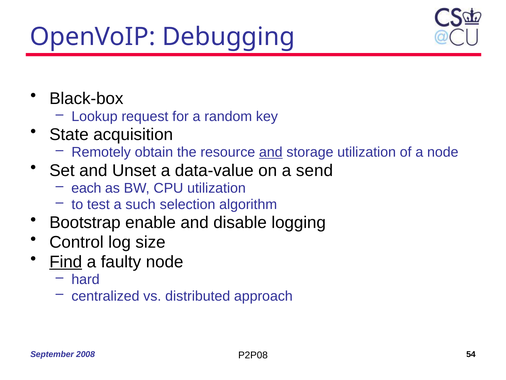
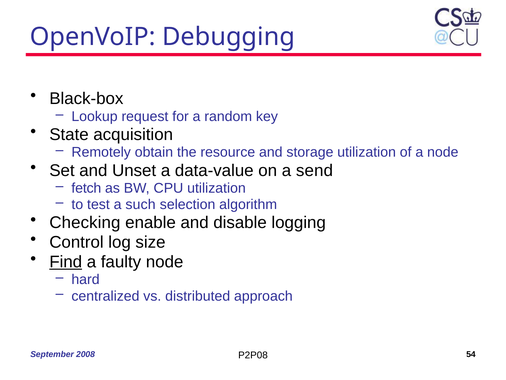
and underline: present -> none (271, 152)
each: each -> fetch (86, 188)
Bootstrap: Bootstrap -> Checking (85, 222)
